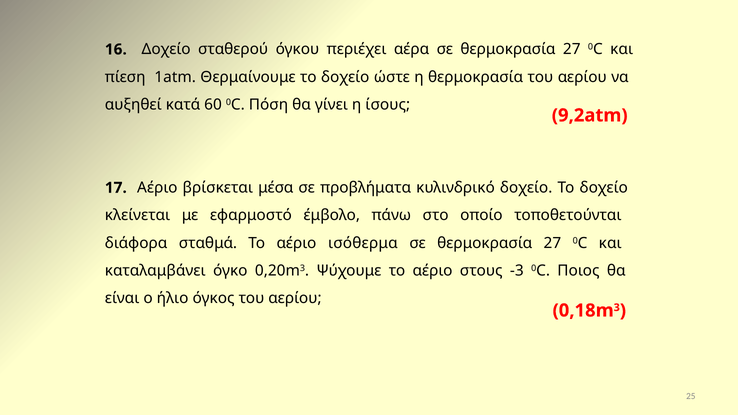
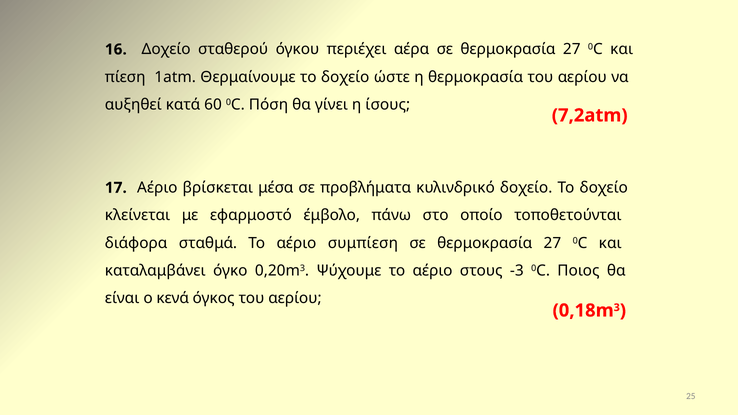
9,2atm: 9,2atm -> 7,2atm (590, 115)
ισόθερμα: ισόθερμα -> συμπίεση (363, 243)
ήλιο: ήλιο -> κενά (173, 298)
